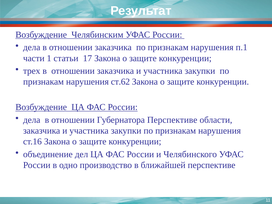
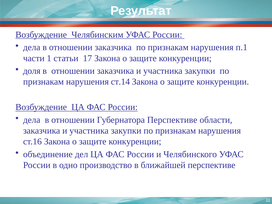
трех: трех -> доля (32, 71)
ст.62: ст.62 -> ст.14 (120, 82)
